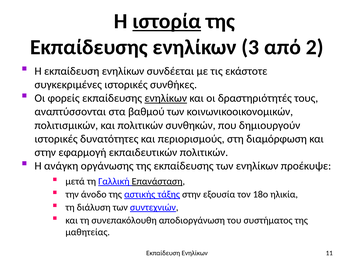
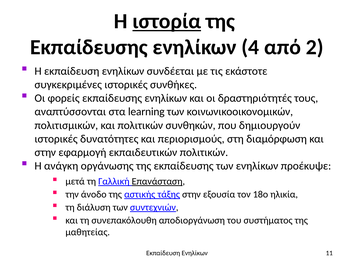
3: 3 -> 4 (250, 47)
ενηλίκων underline: present -> none (166, 98)
βαθμού: βαθμού -> learning (146, 112)
